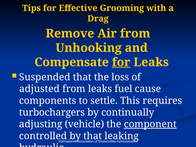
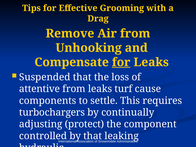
adjusted: adjusted -> attentive (40, 89)
fuel: fuel -> turf (123, 89)
vehicle: vehicle -> protect (84, 124)
component underline: present -> none (150, 124)
